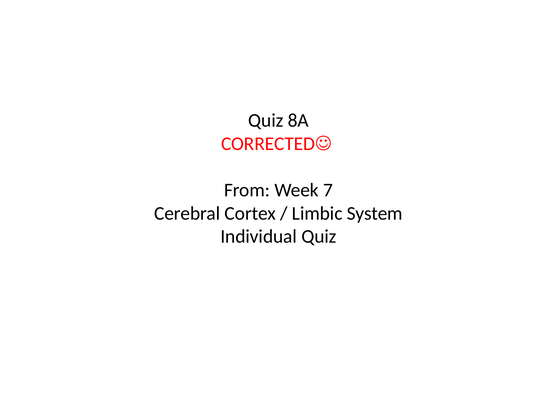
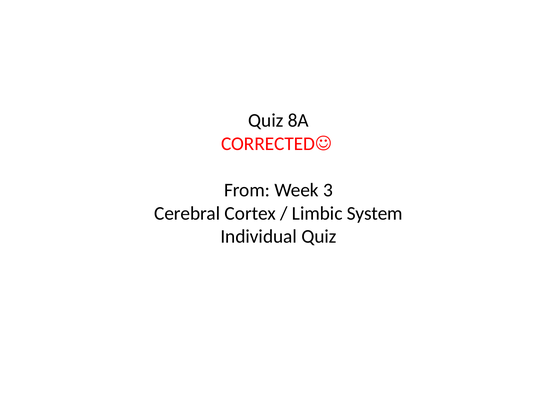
7: 7 -> 3 (328, 190)
